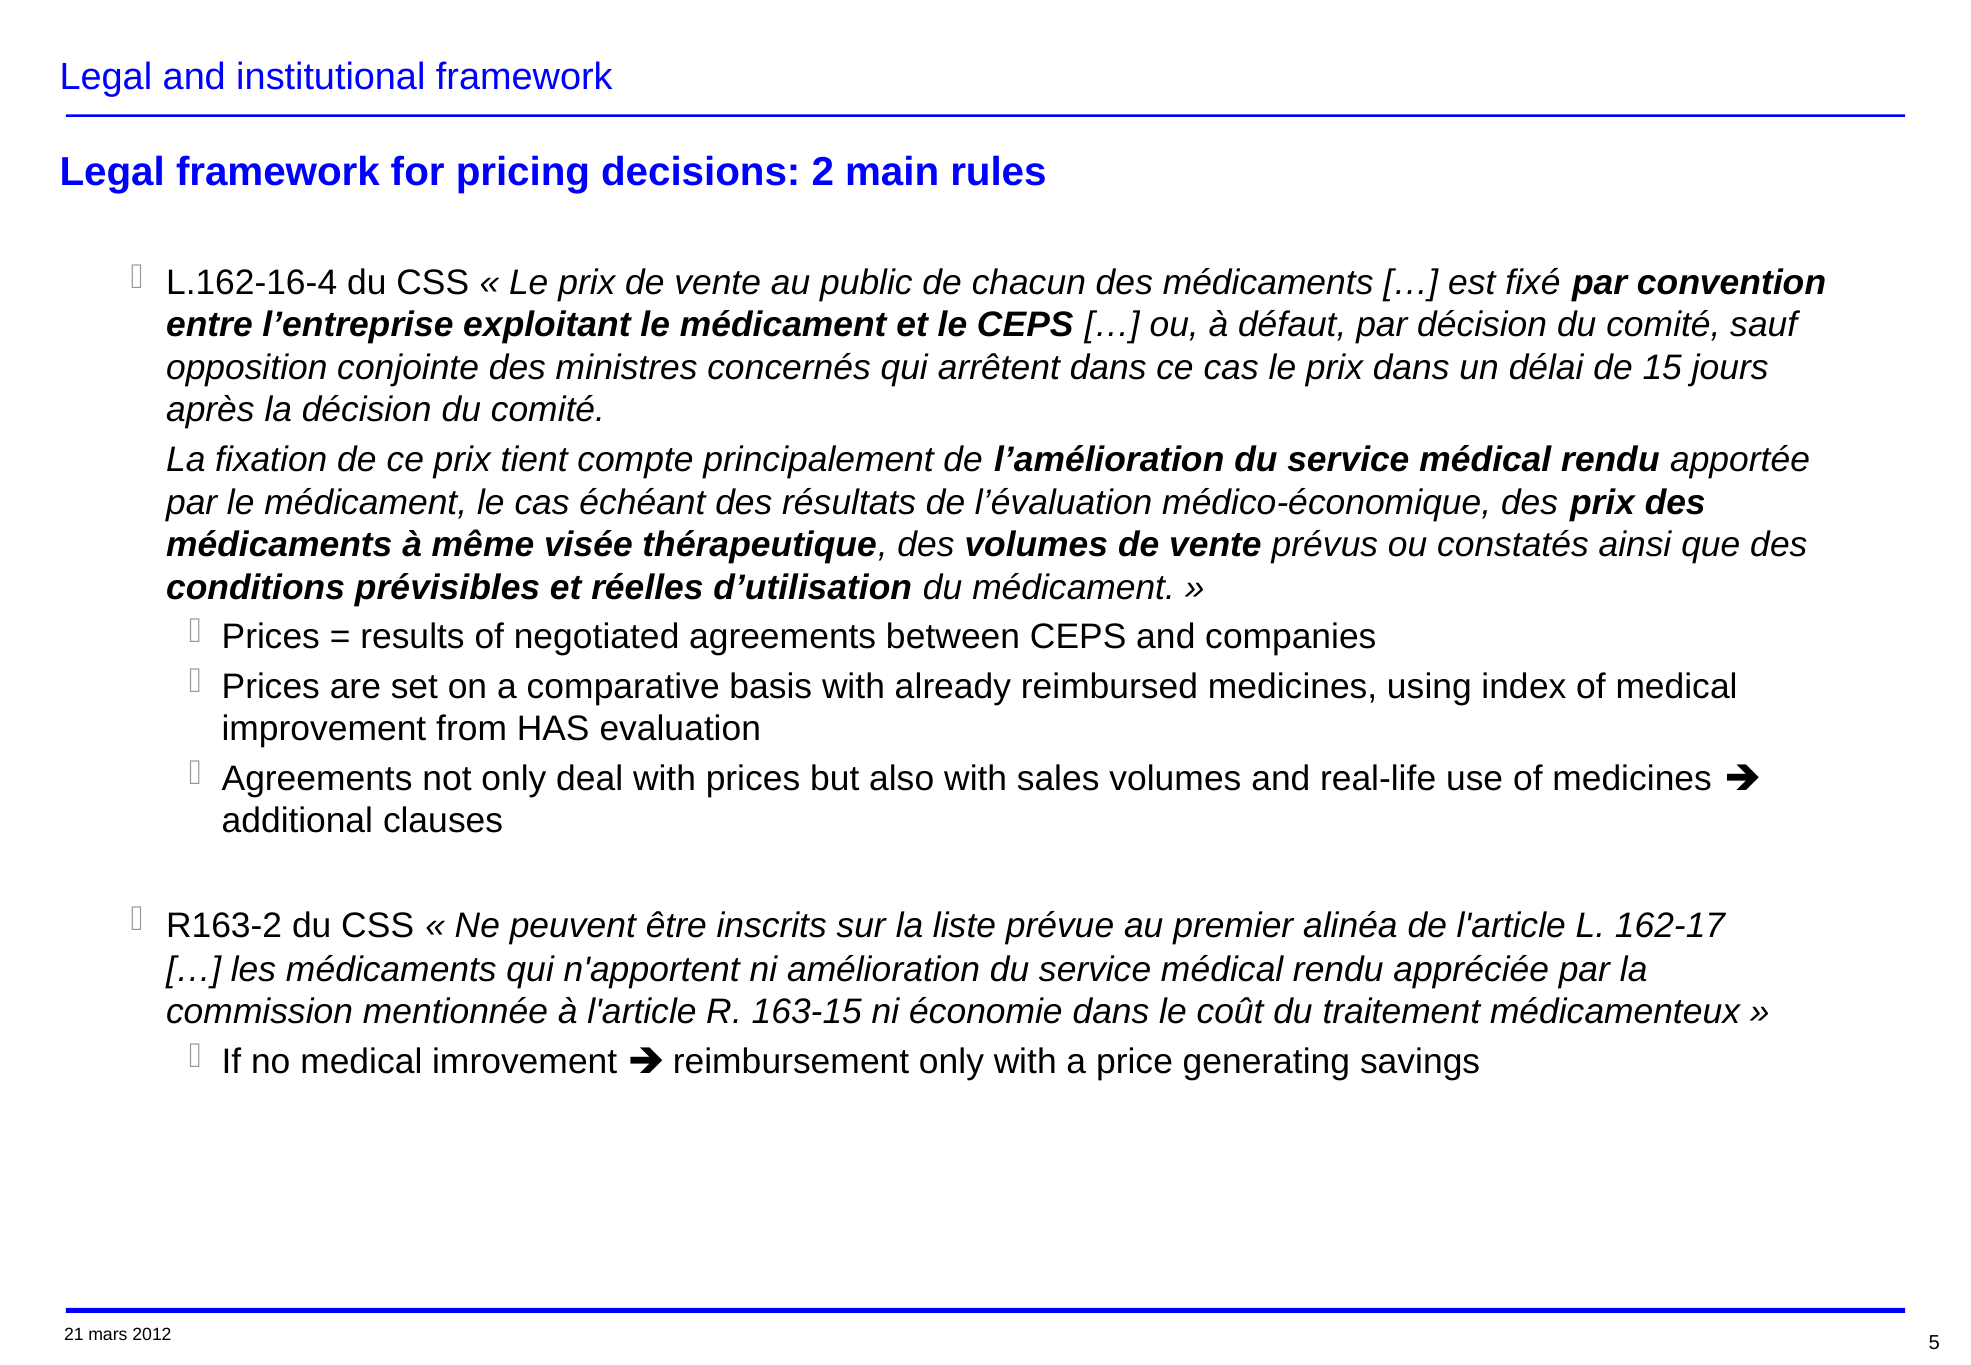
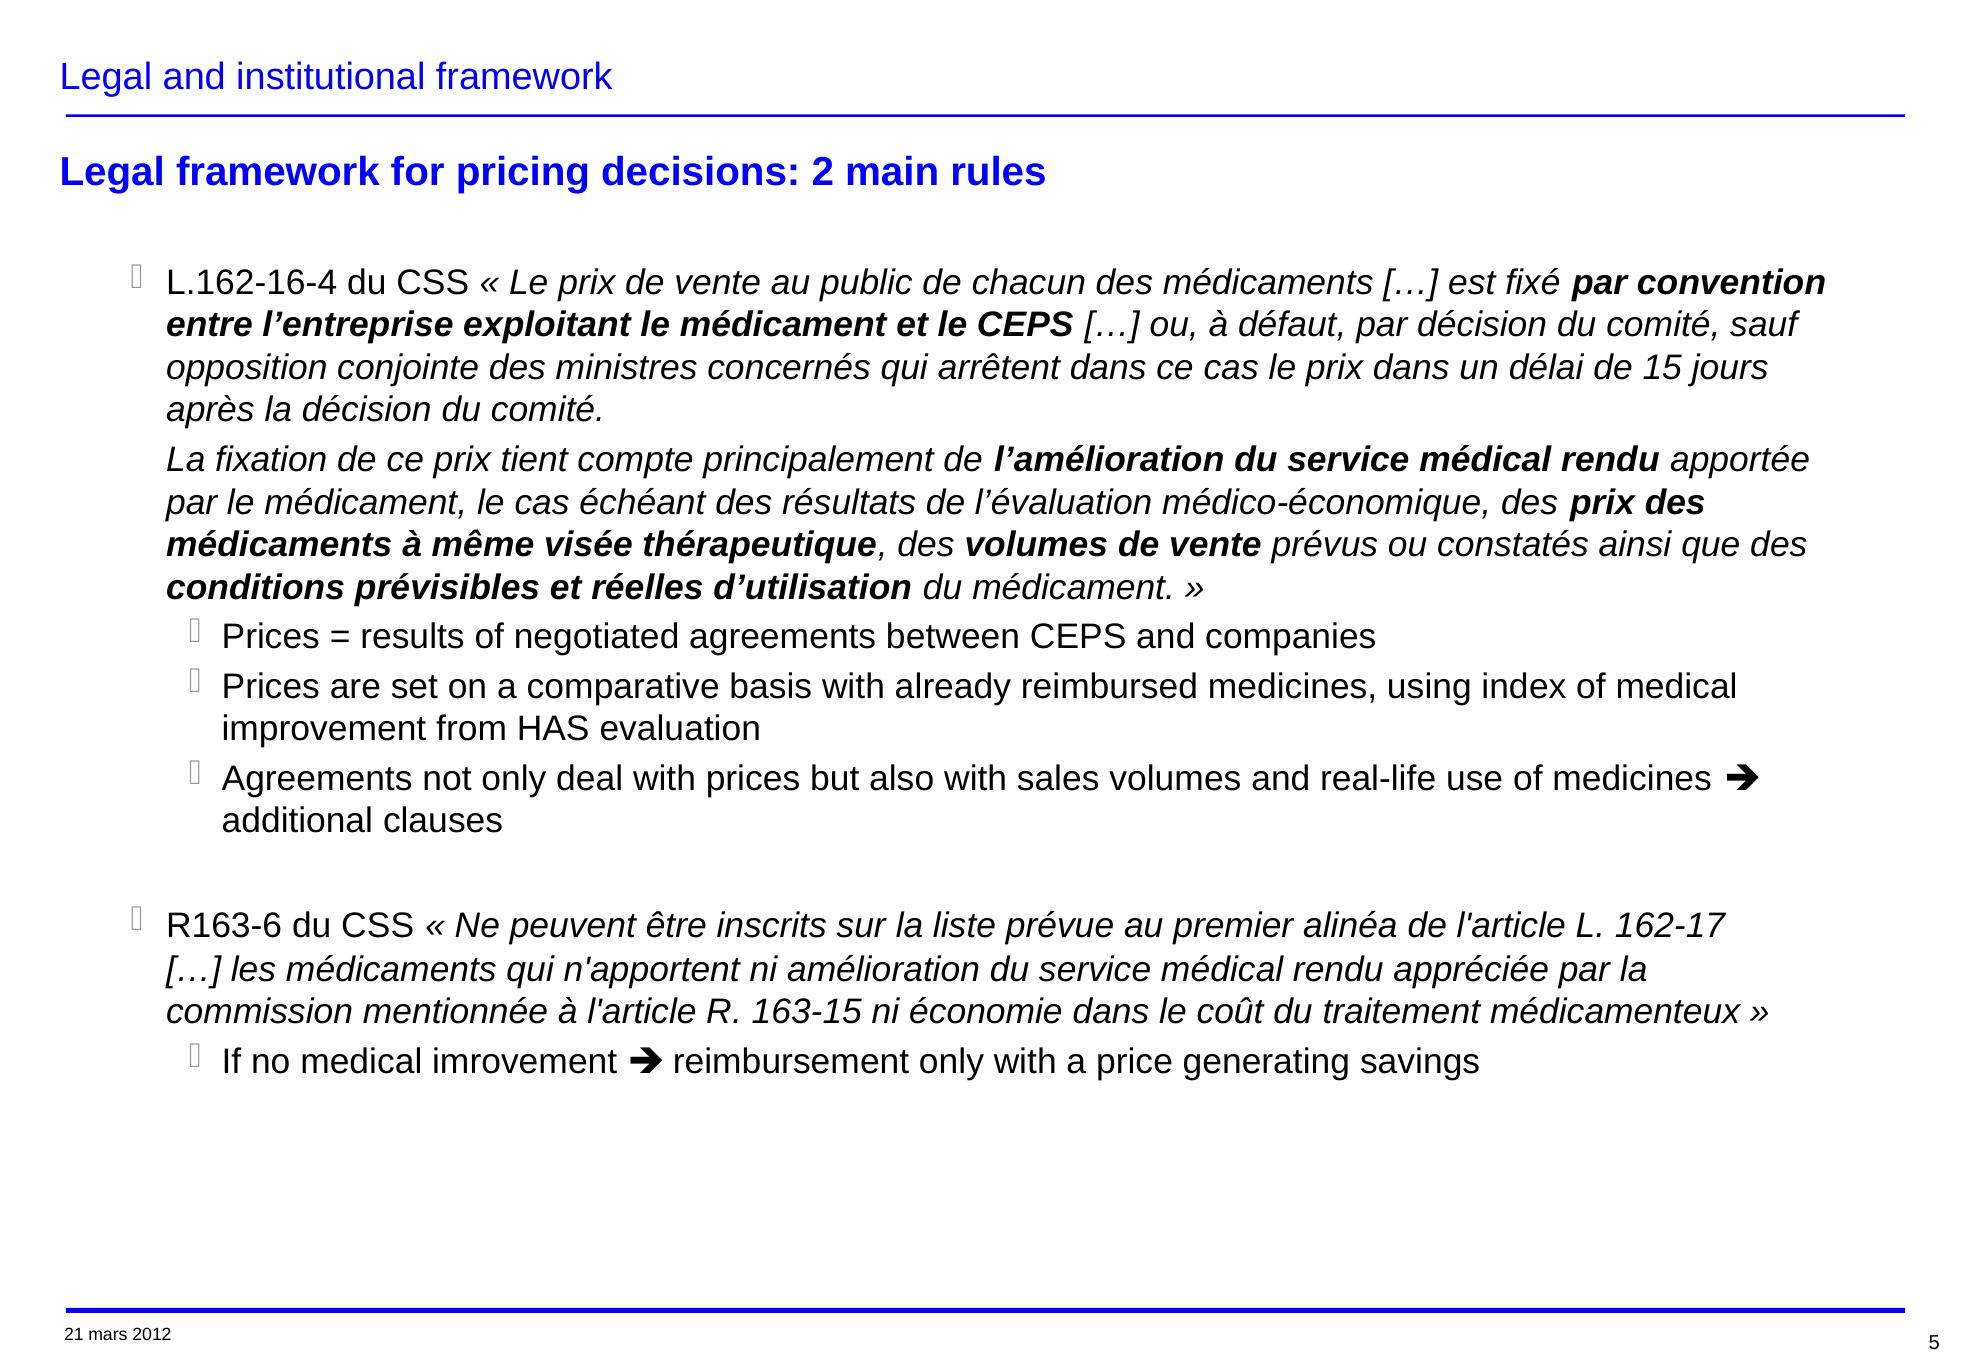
R163-2: R163-2 -> R163-6 (224, 926)
